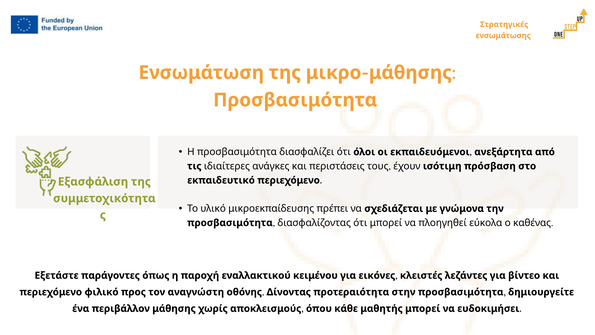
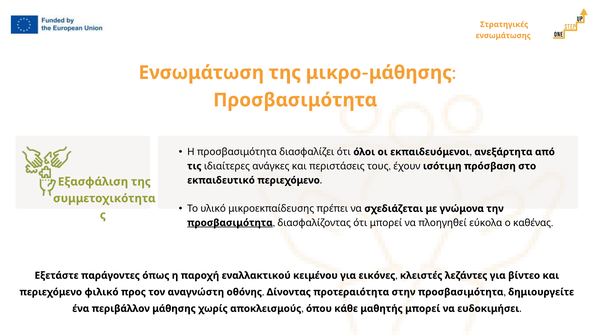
προσβασιμότητα underline: none -> present (230, 223)
